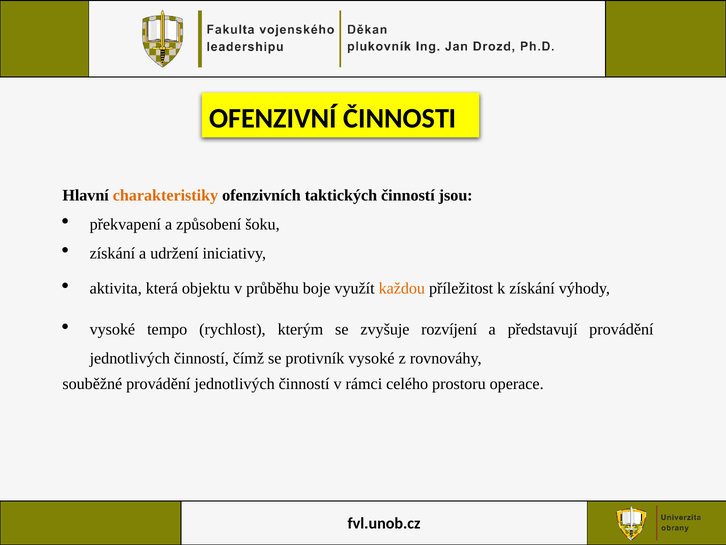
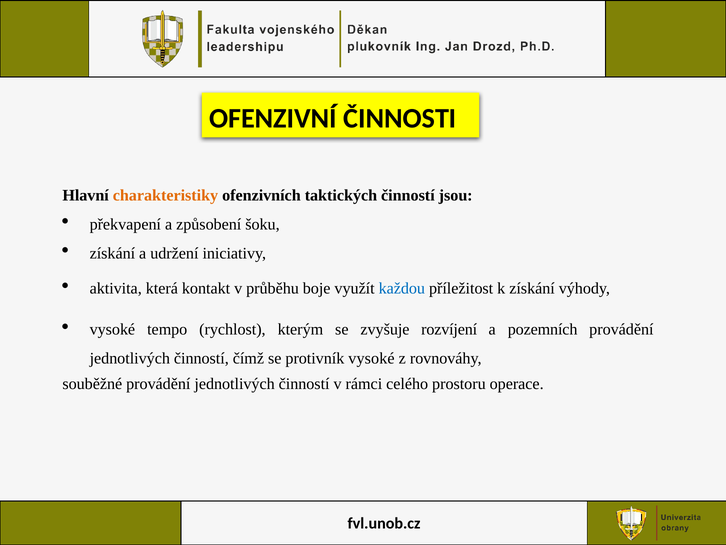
objektu: objektu -> kontakt (206, 288)
každou colour: orange -> blue (402, 288)
představují: představují -> pozemních (543, 329)
